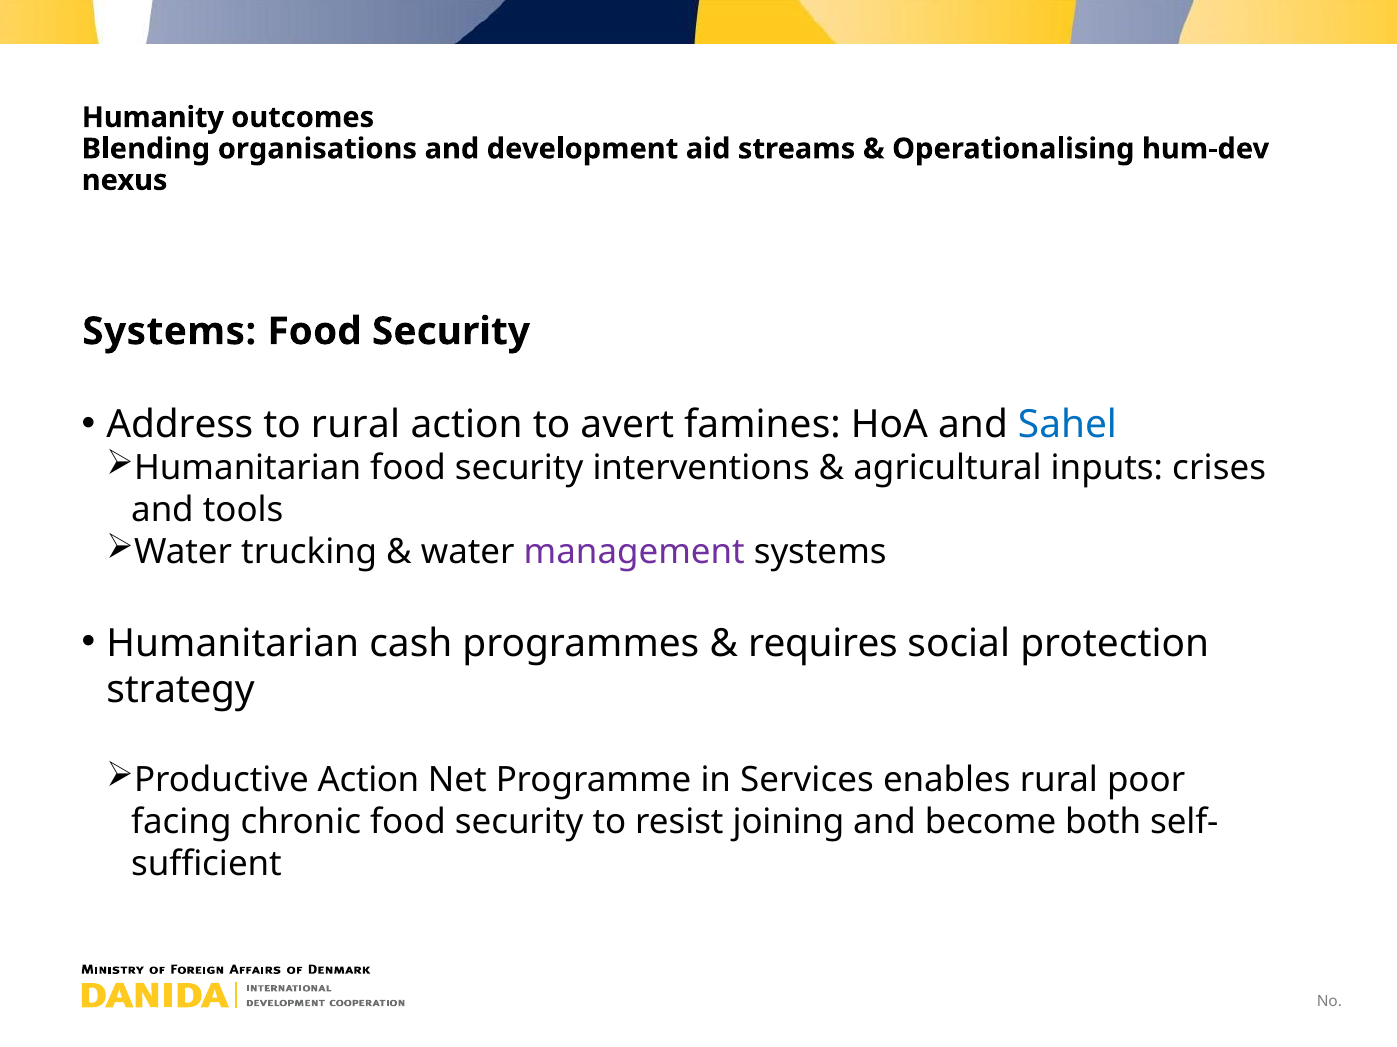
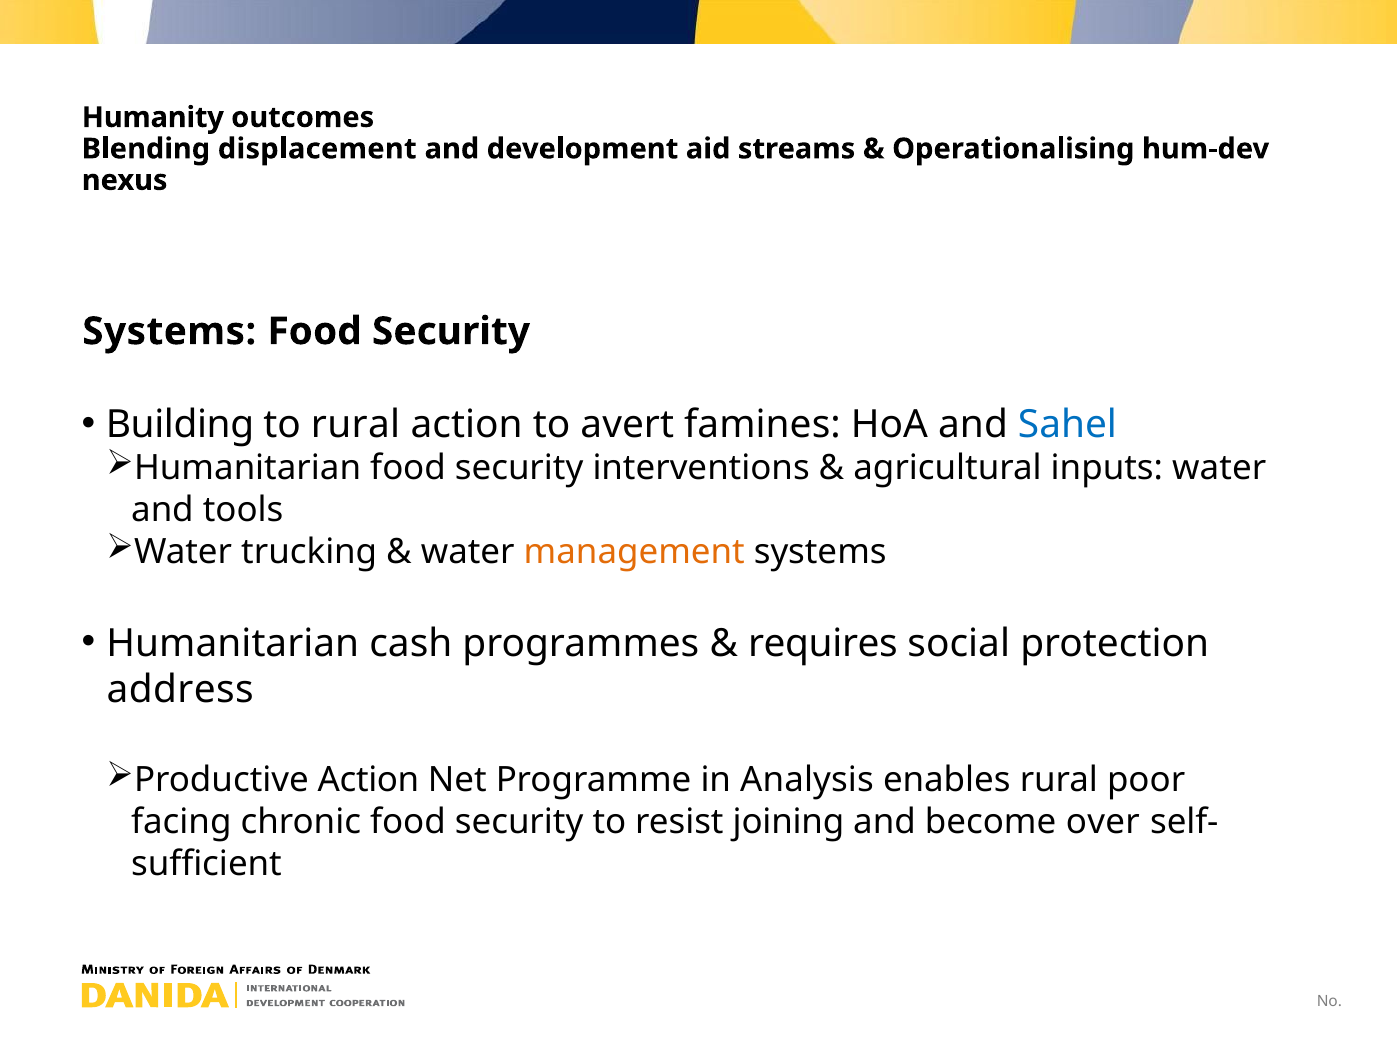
organisations: organisations -> displacement (317, 149)
Address: Address -> Building (180, 425)
inputs crises: crises -> water (1219, 469)
management colour: purple -> orange (634, 553)
strategy: strategy -> address (180, 690)
Services: Services -> Analysis (807, 781)
both: both -> over (1103, 823)
